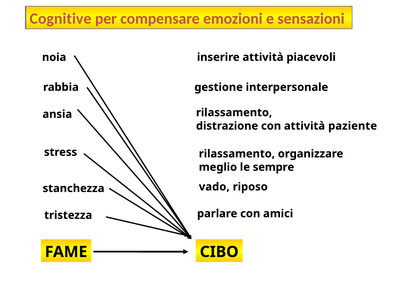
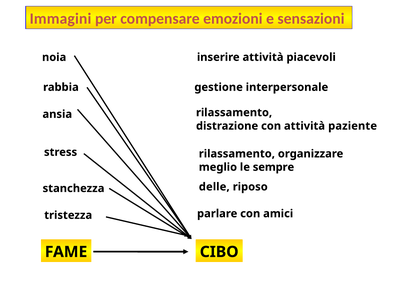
Cognitive: Cognitive -> Immagini (60, 19)
vado: vado -> delle (214, 187)
